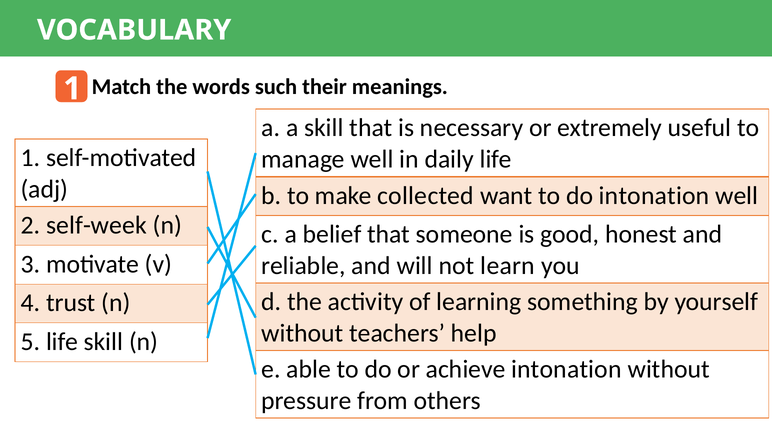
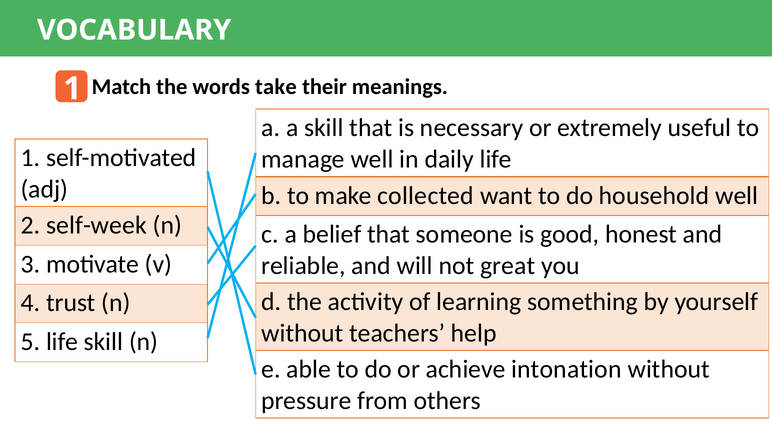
such: such -> take (276, 87)
do intonation: intonation -> household (654, 196)
learn: learn -> great (508, 266)
